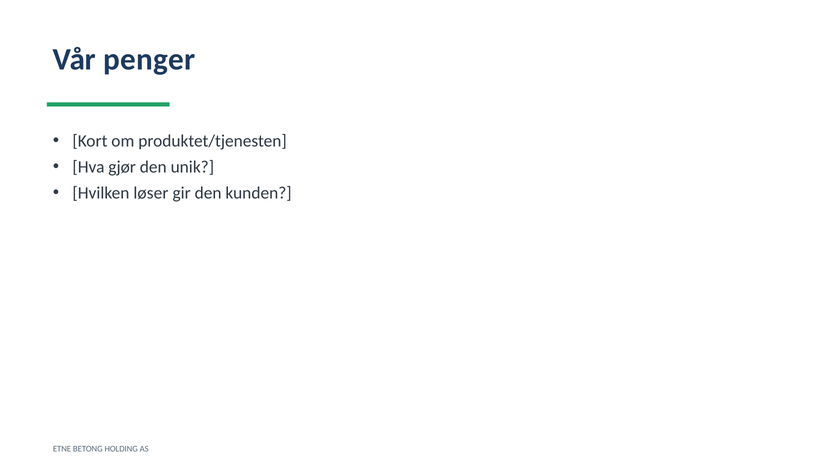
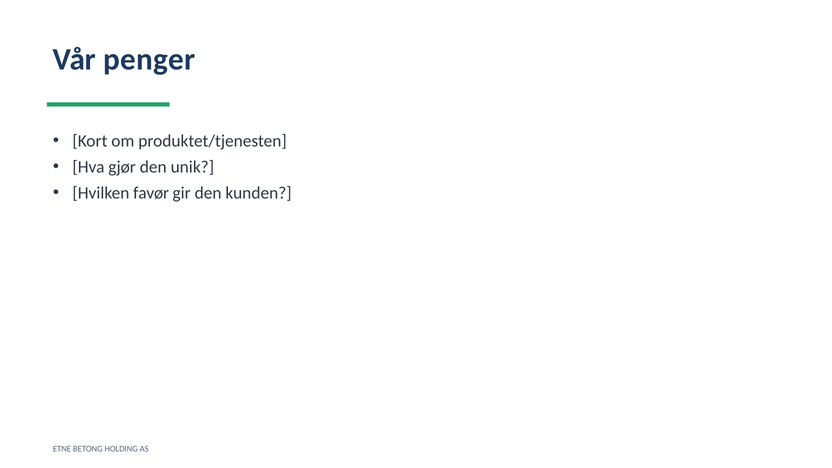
løser: løser -> favør (151, 193)
